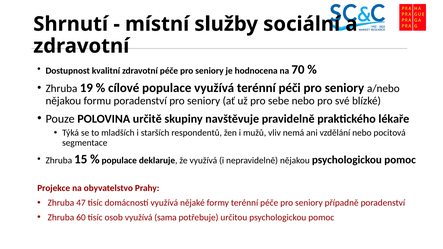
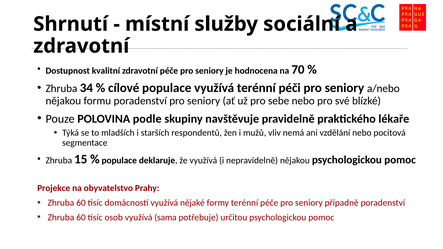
19: 19 -> 34 (86, 88)
určitě: určitě -> podle (147, 119)
47: 47 -> 60 (81, 203)
